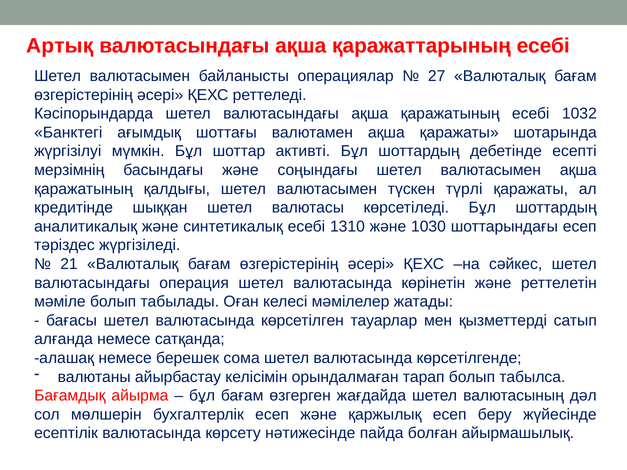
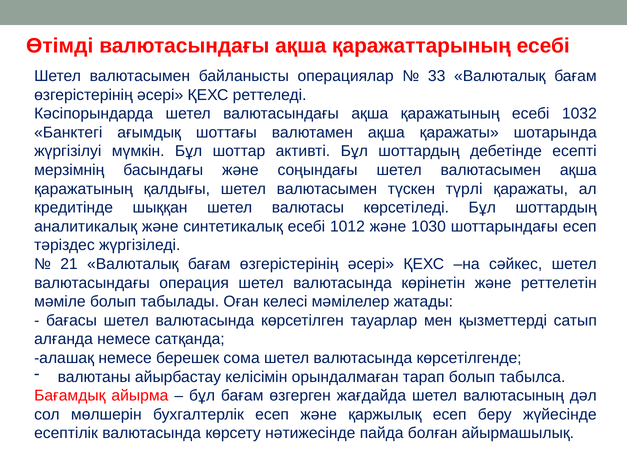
Артық: Артық -> Өтімді (60, 46)
27: 27 -> 33 (437, 76)
1310: 1310 -> 1012 (347, 227)
